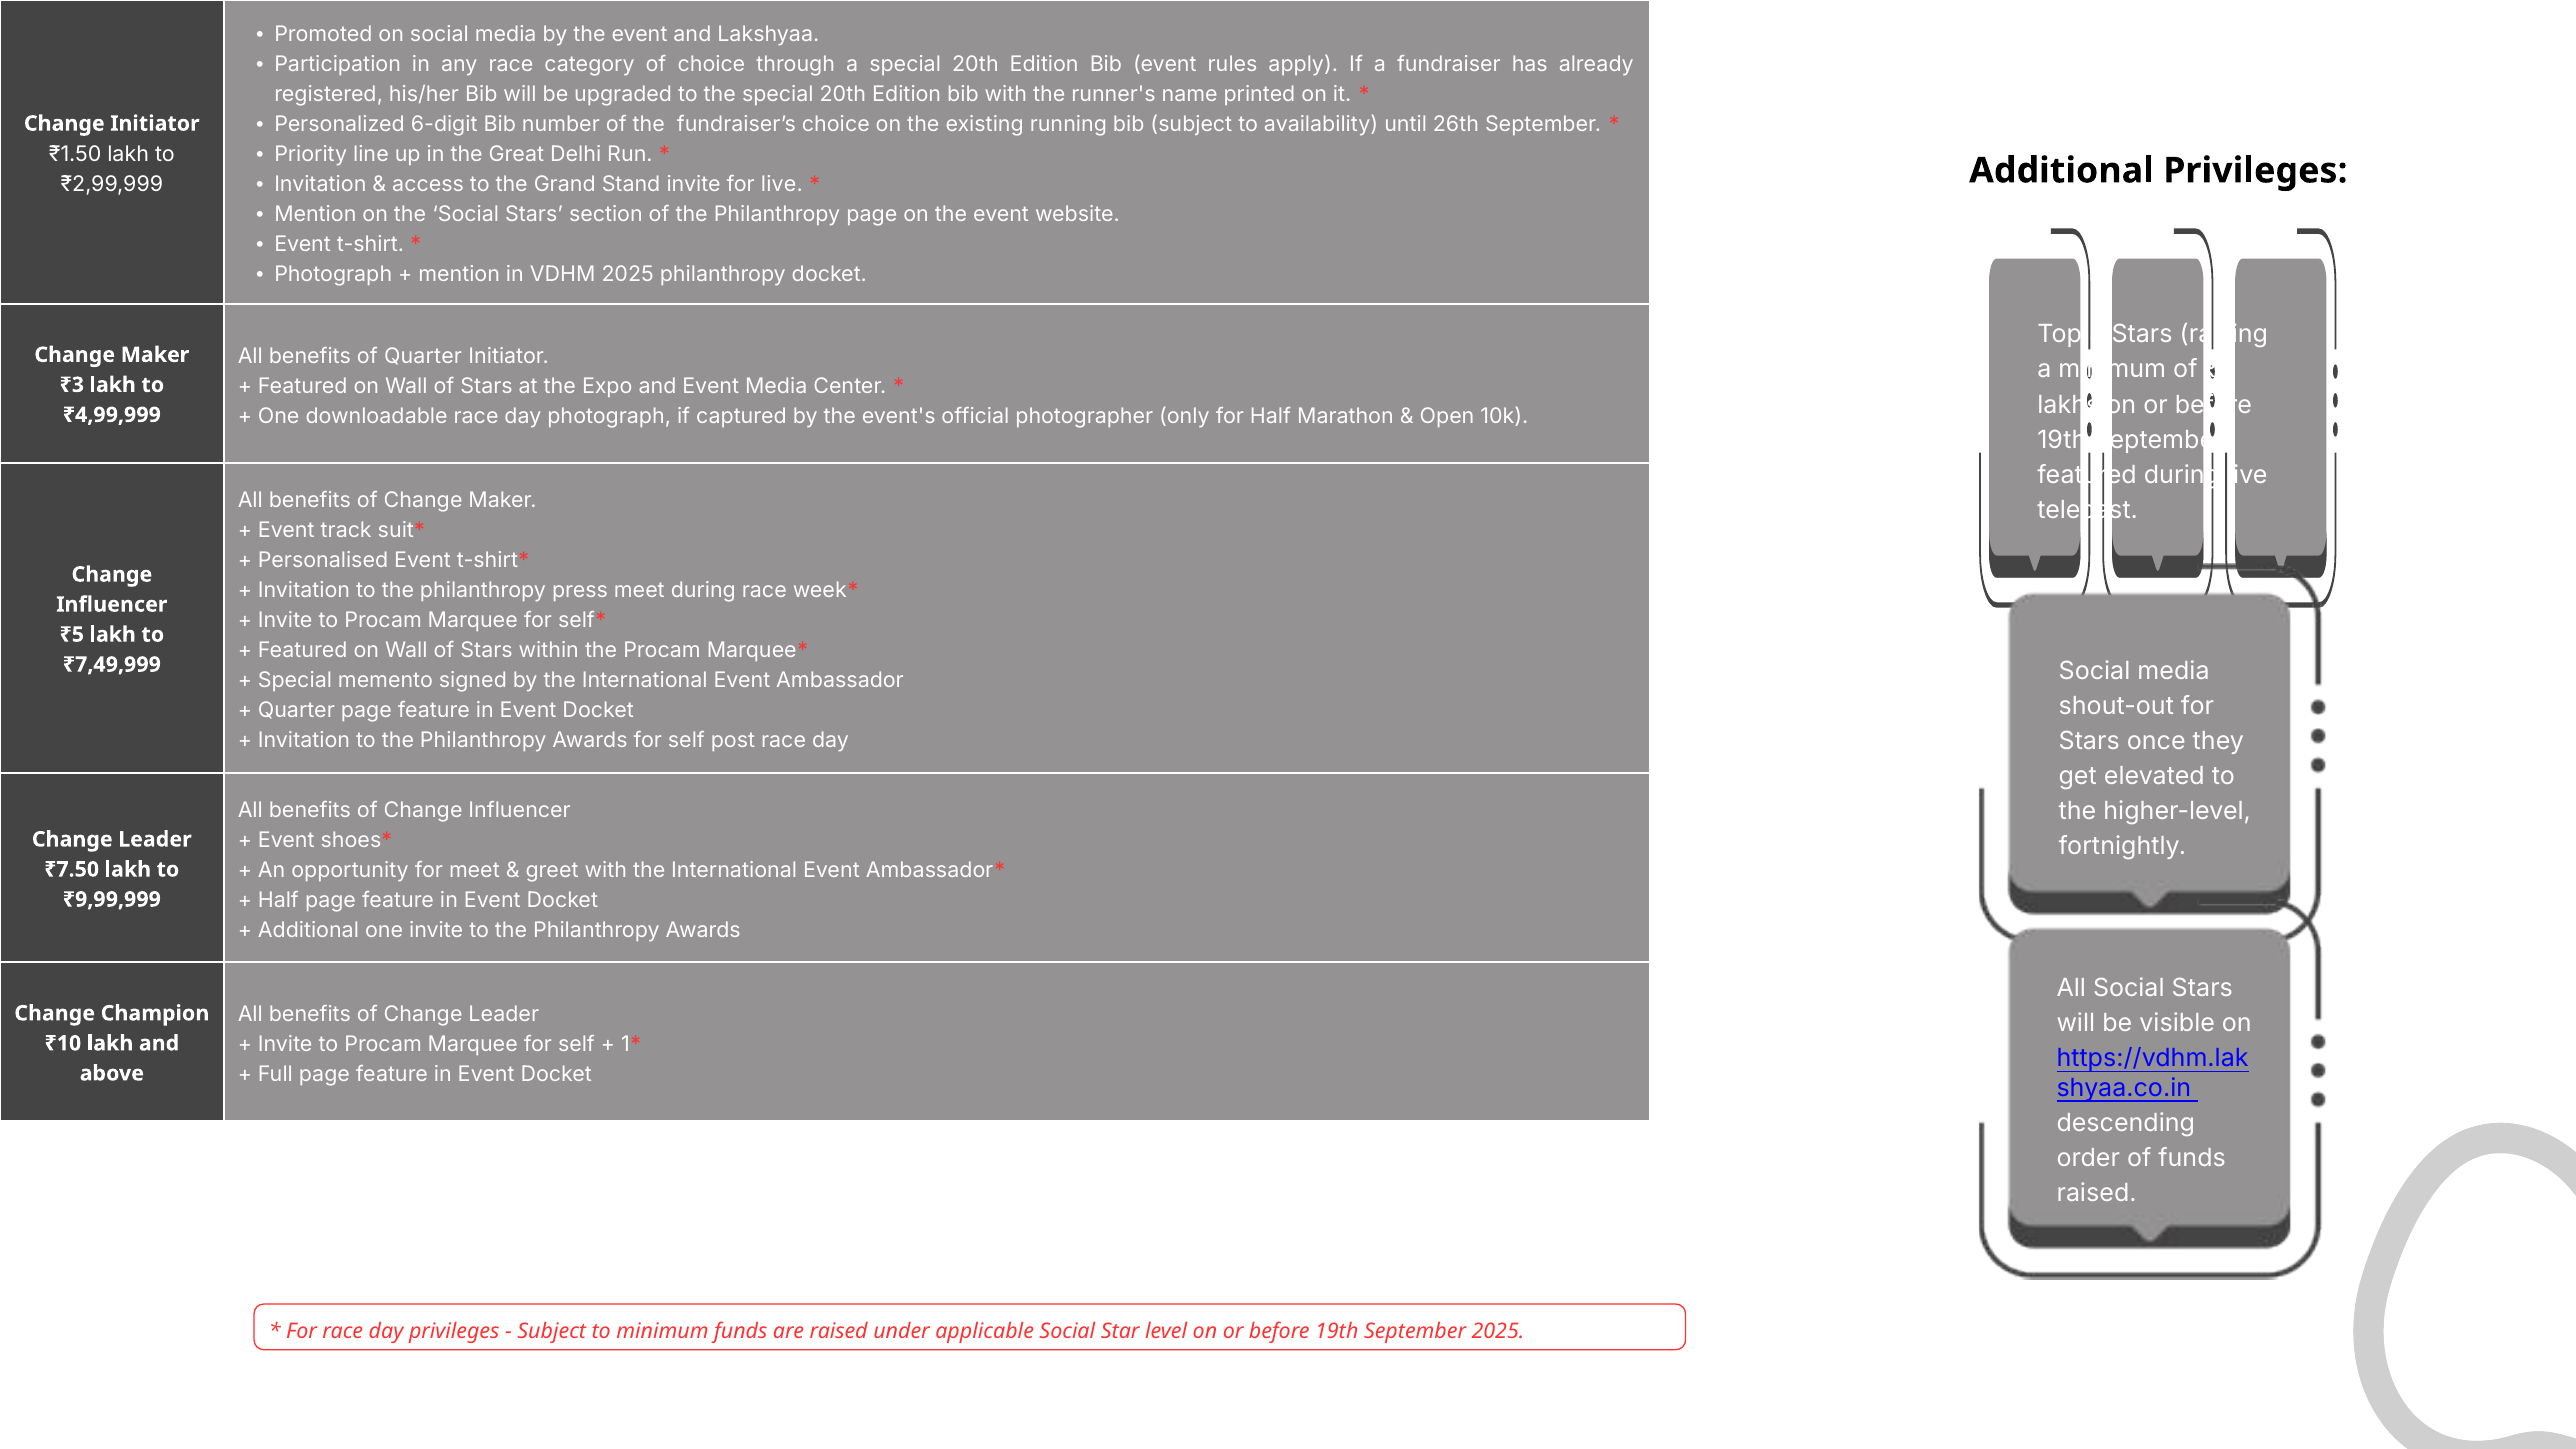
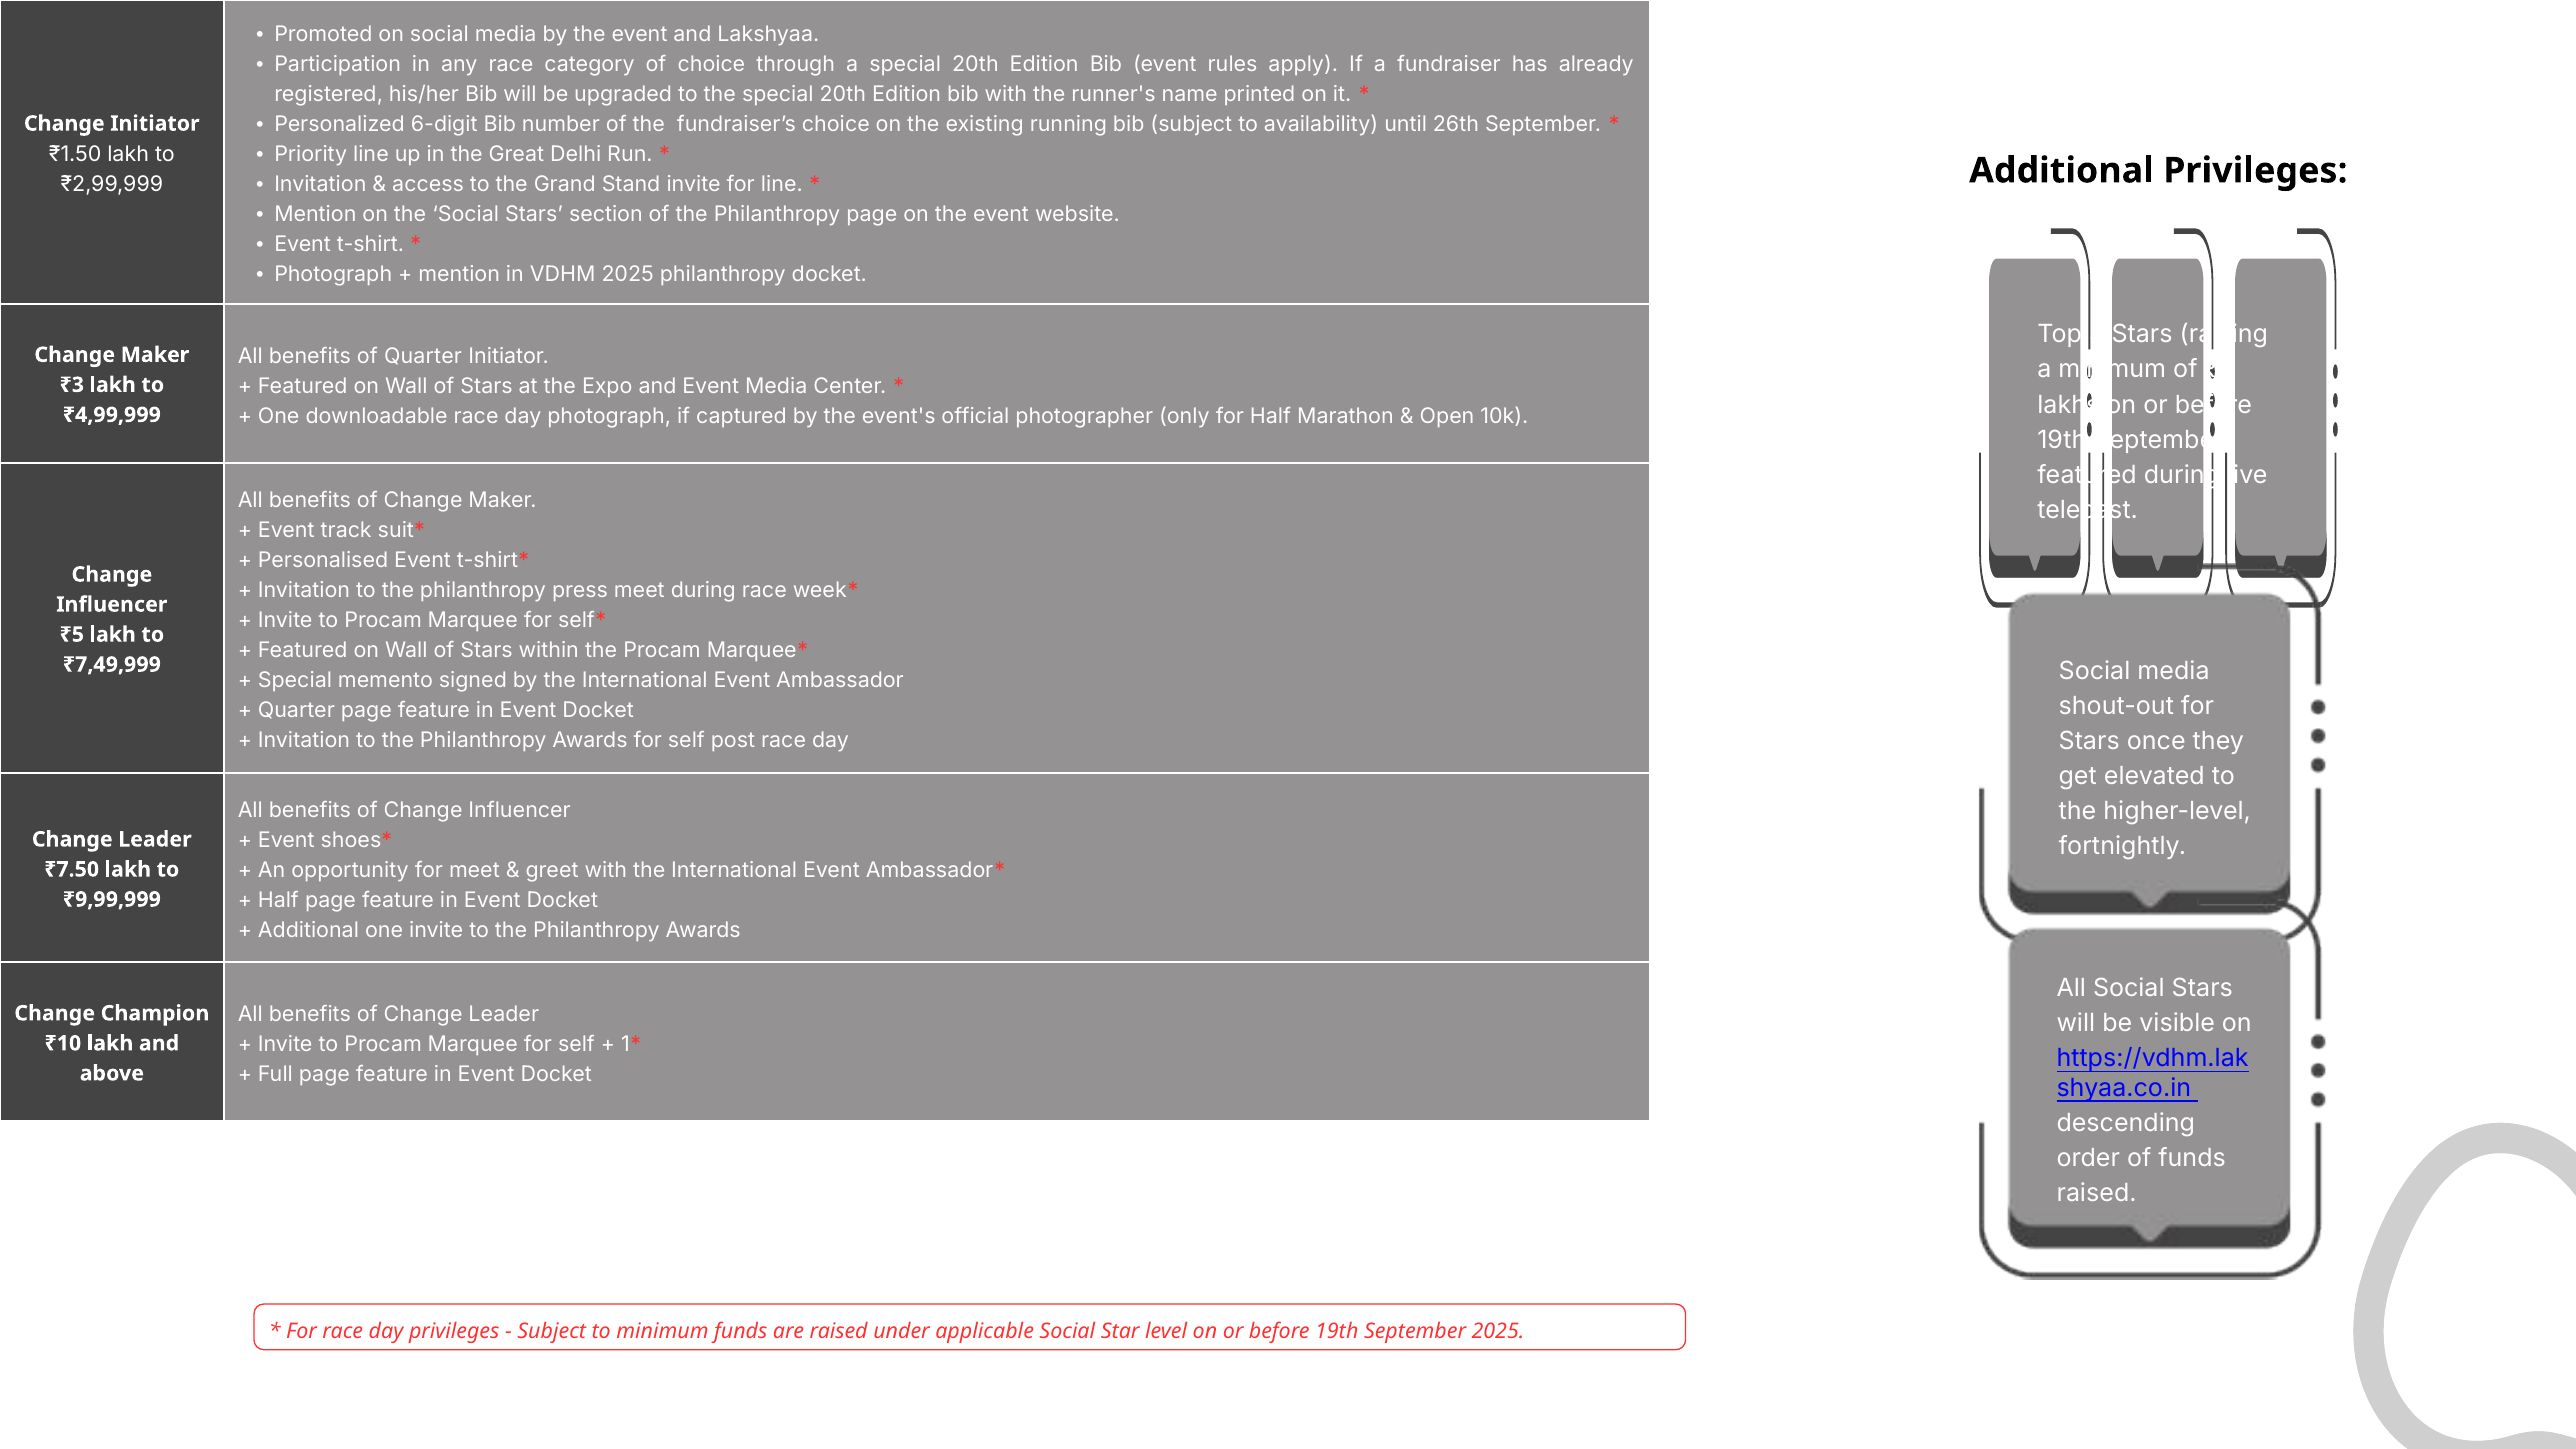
for live: live -> line (782, 185)
